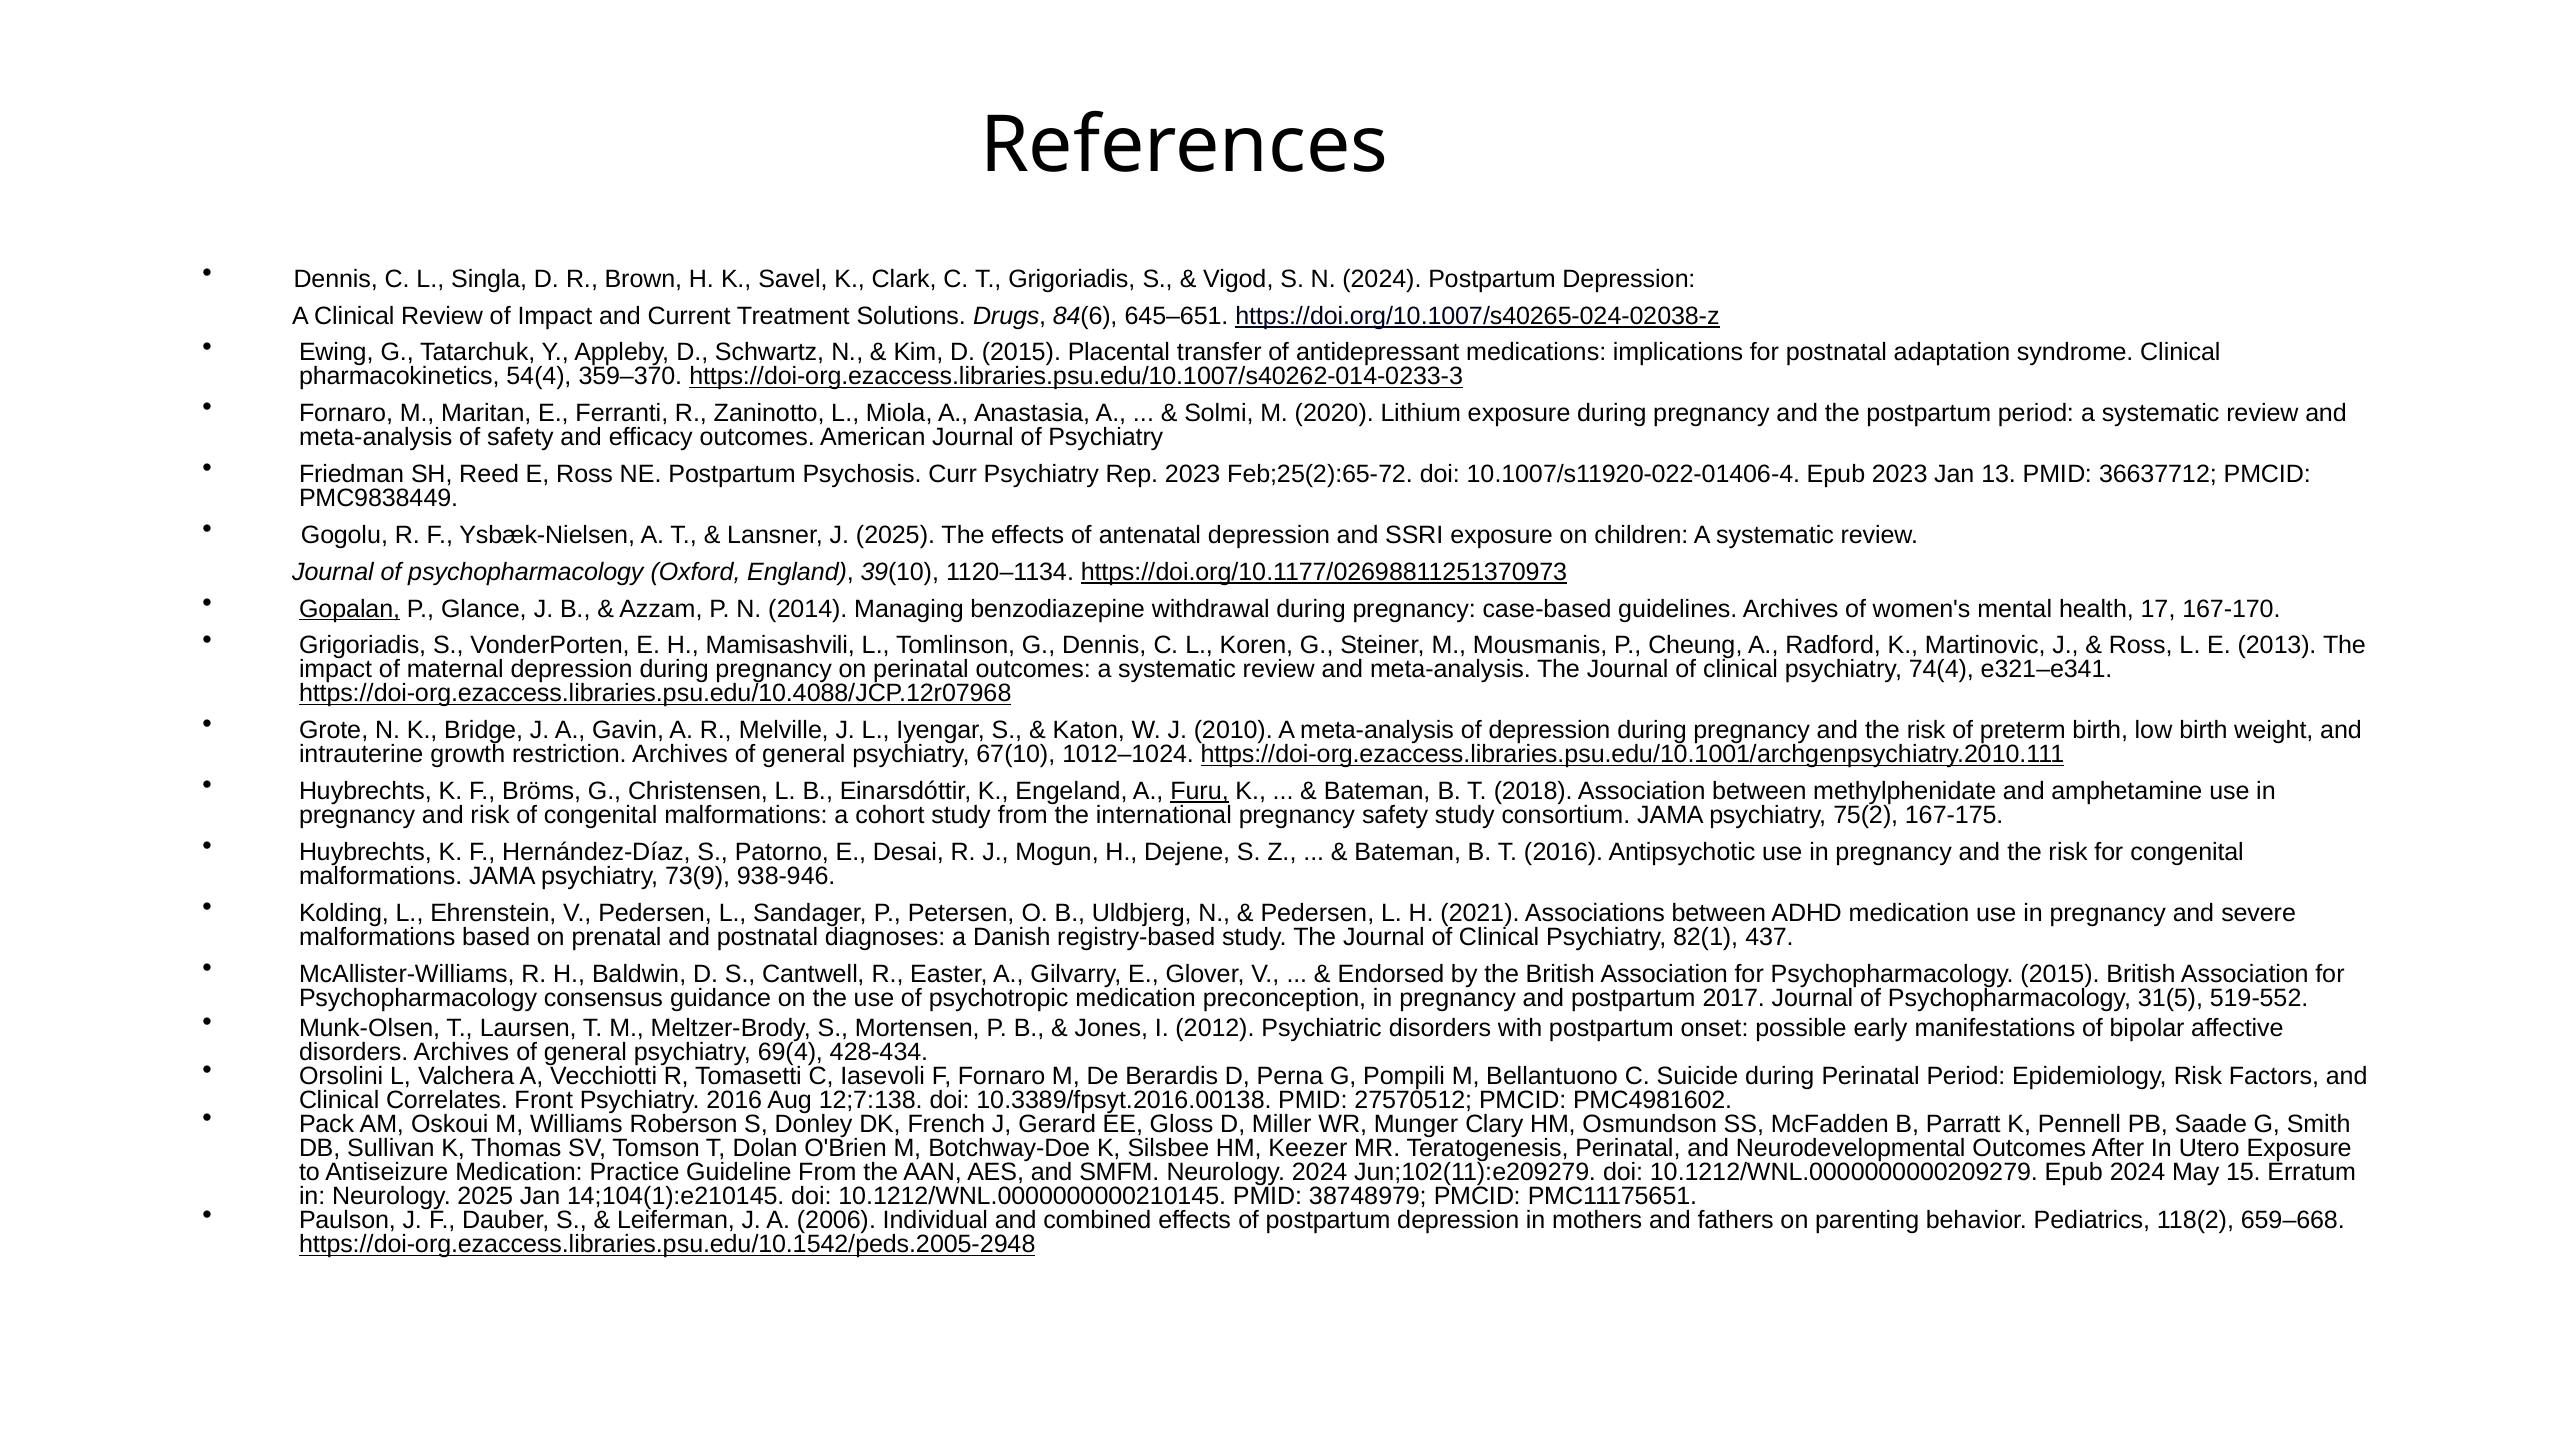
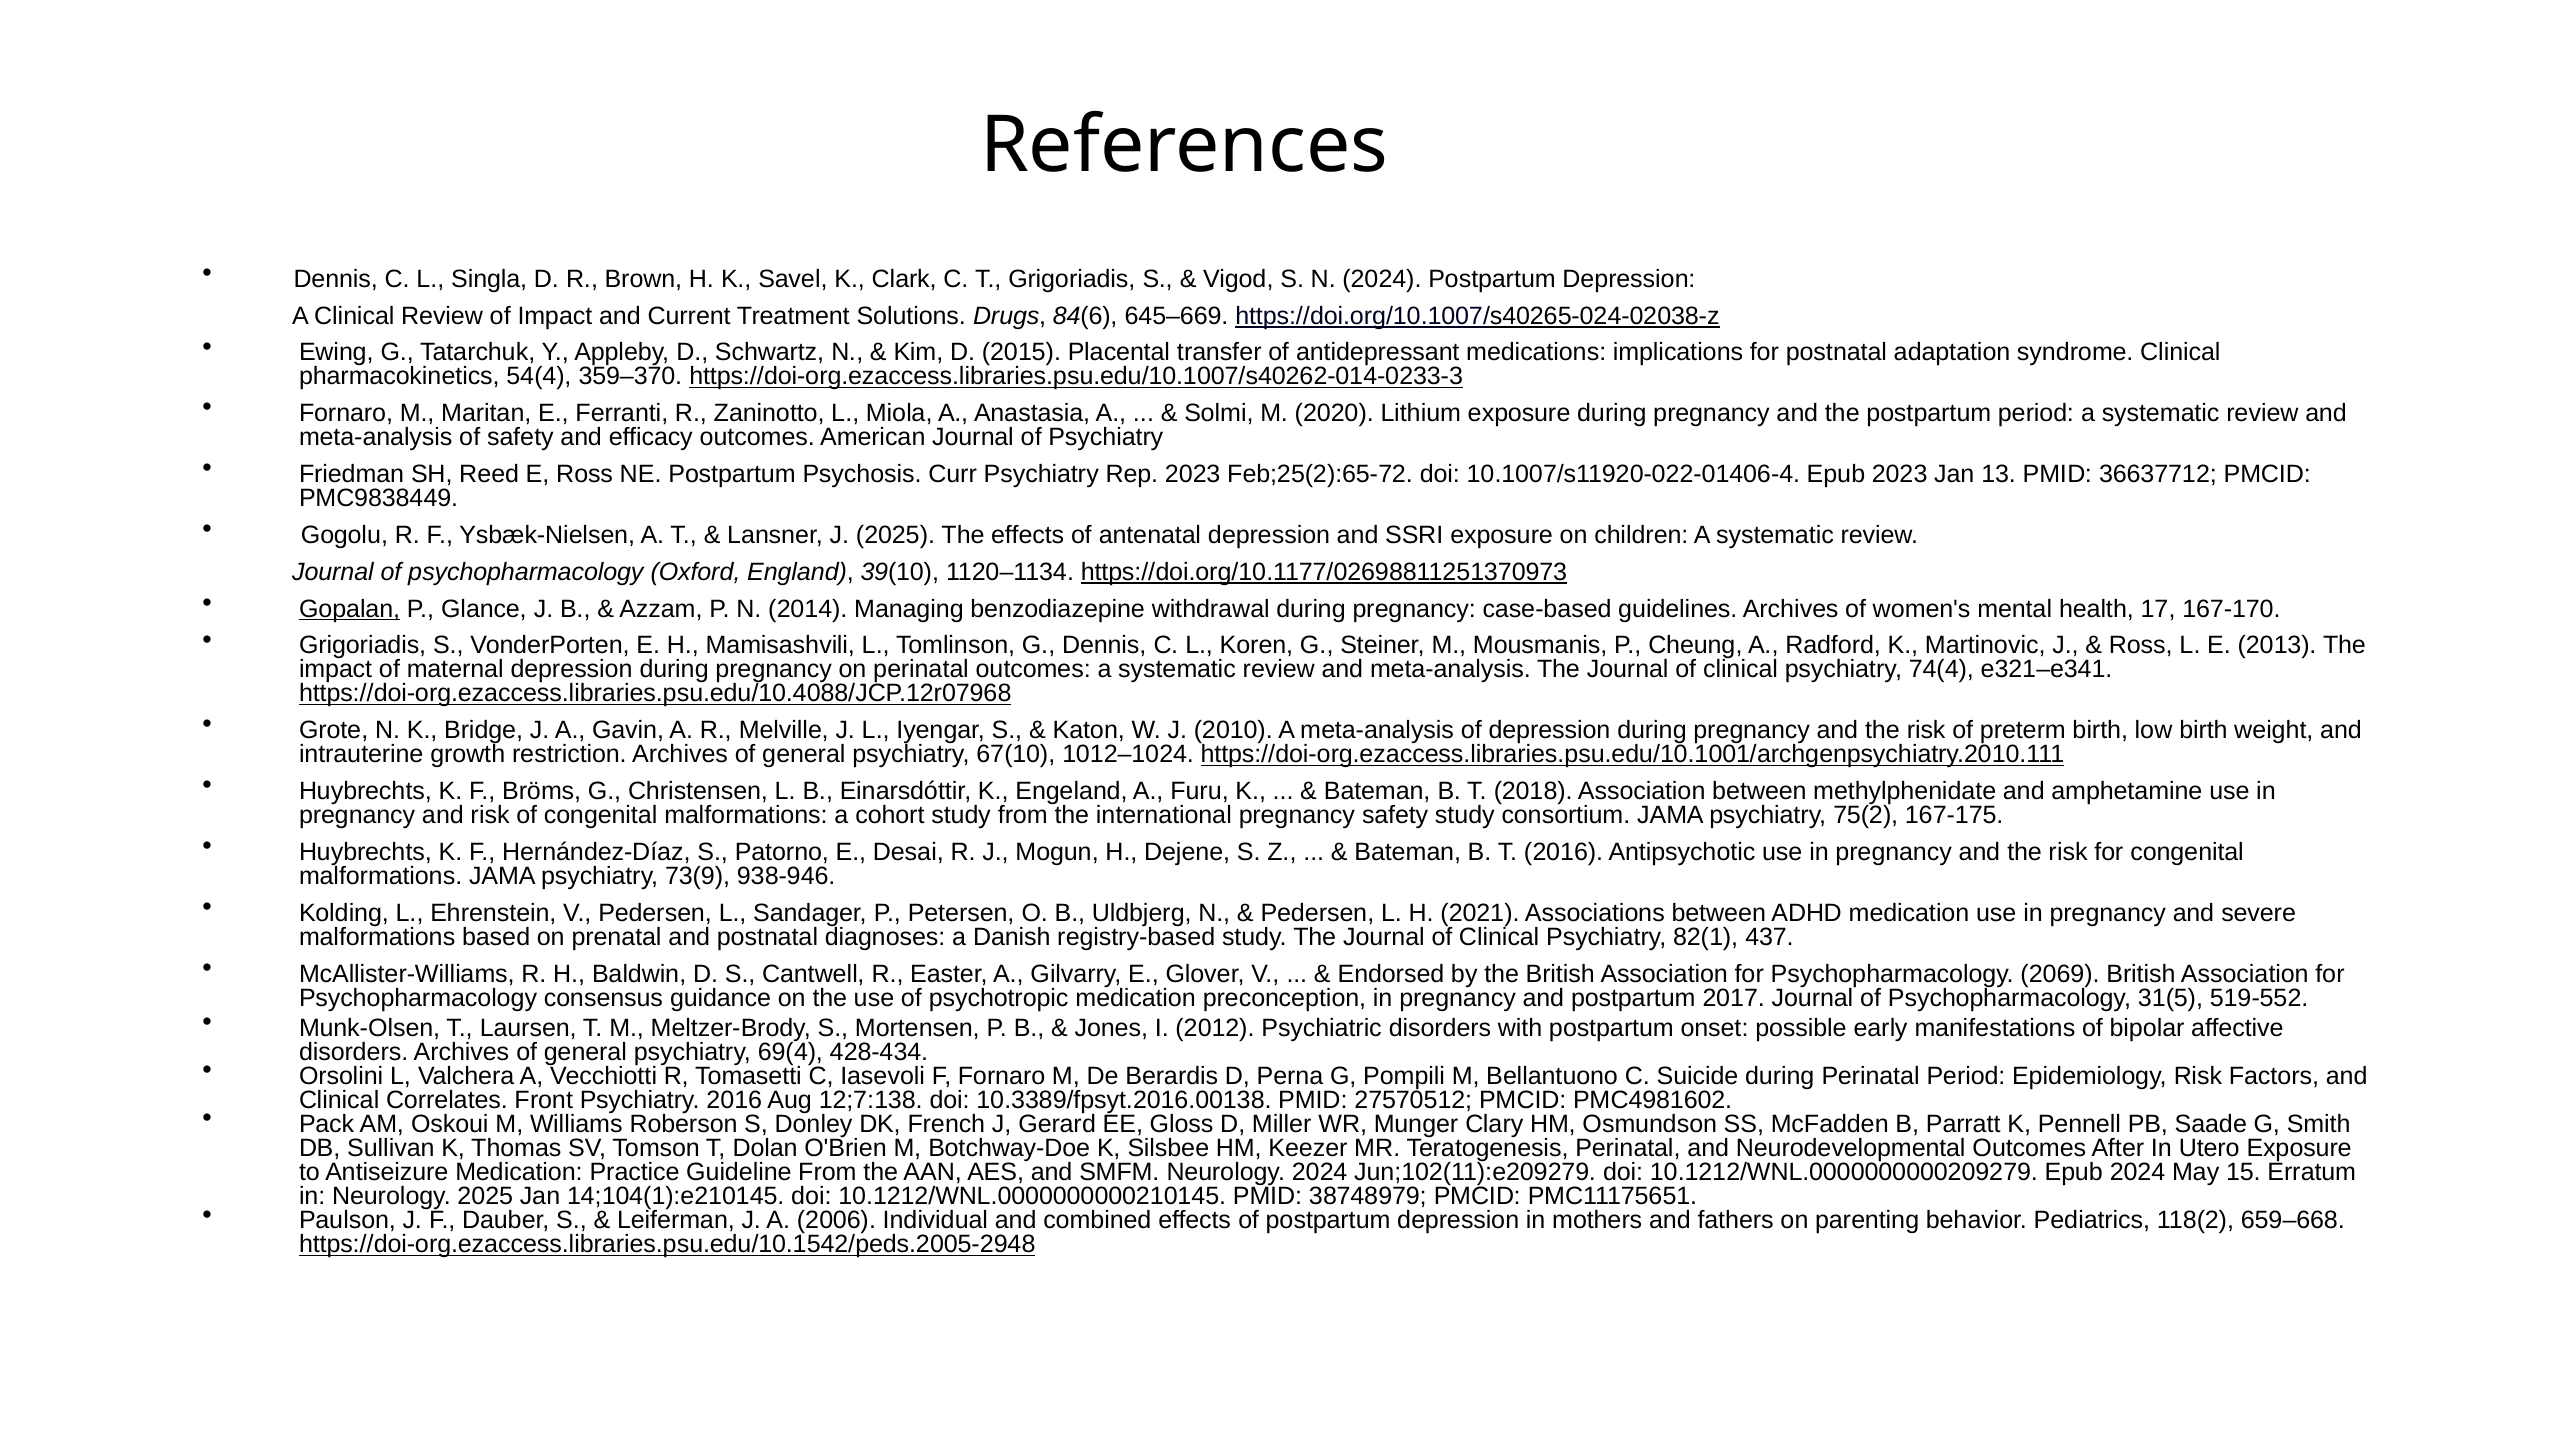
645–651: 645–651 -> 645–669 (1176, 316)
Furu underline: present -> none (1199, 791)
Psychopharmacology 2015: 2015 -> 2069 (2060, 974)
